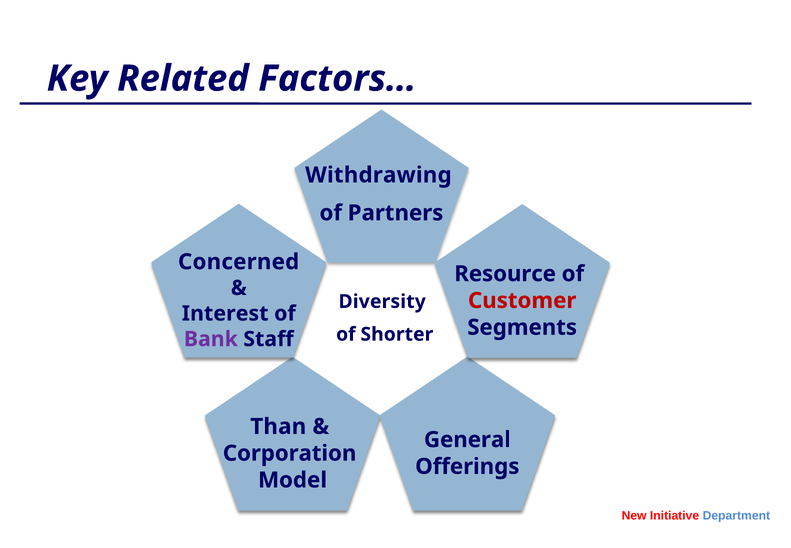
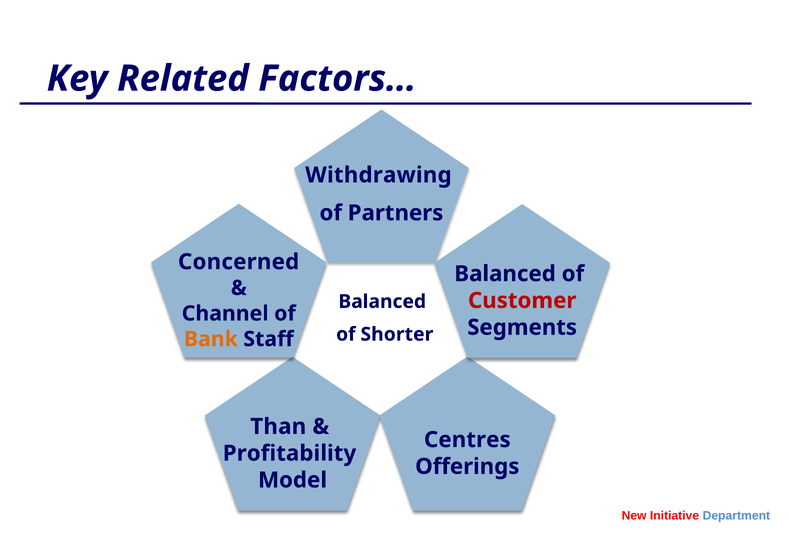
Resource: Resource -> Balanced (505, 274)
Diversity: Diversity -> Balanced (382, 301)
Interest: Interest -> Channel (225, 313)
Bank colour: purple -> orange (211, 339)
General: General -> Centres (467, 439)
Corporation: Corporation -> Profitability (290, 453)
